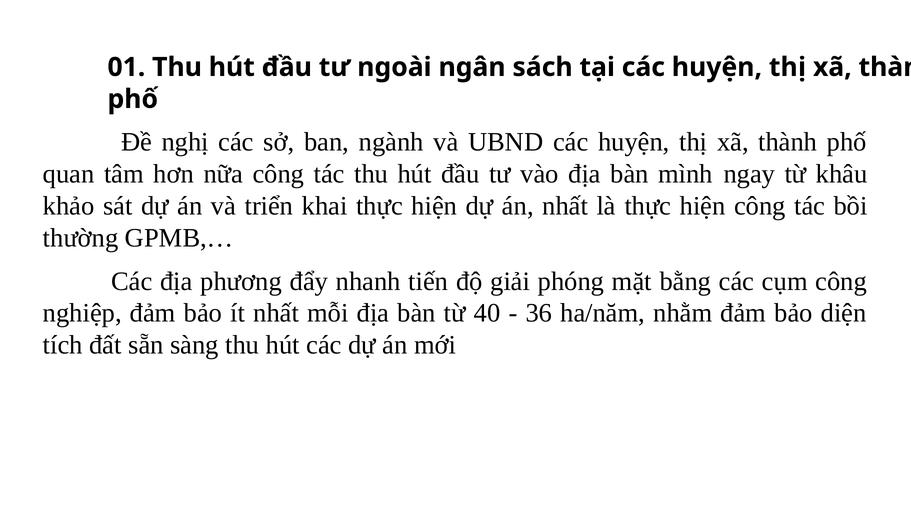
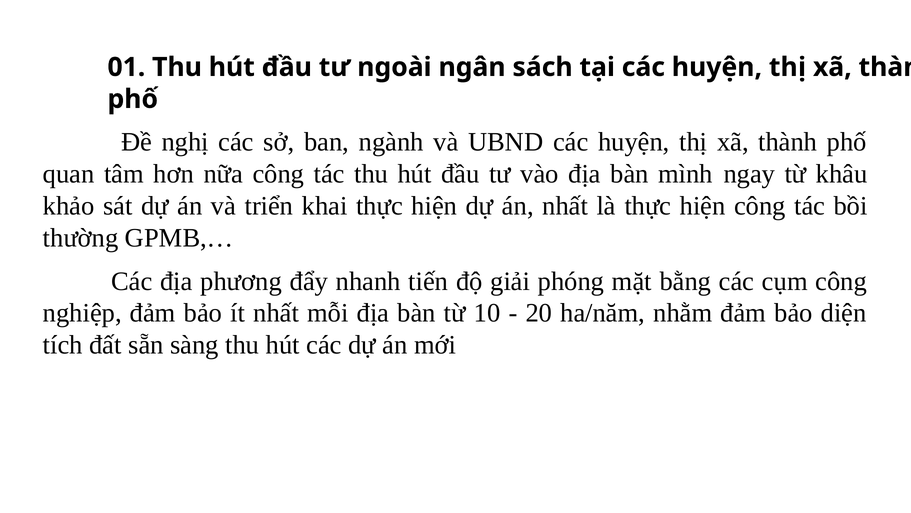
40: 40 -> 10 (487, 313)
36: 36 -> 20 (539, 313)
